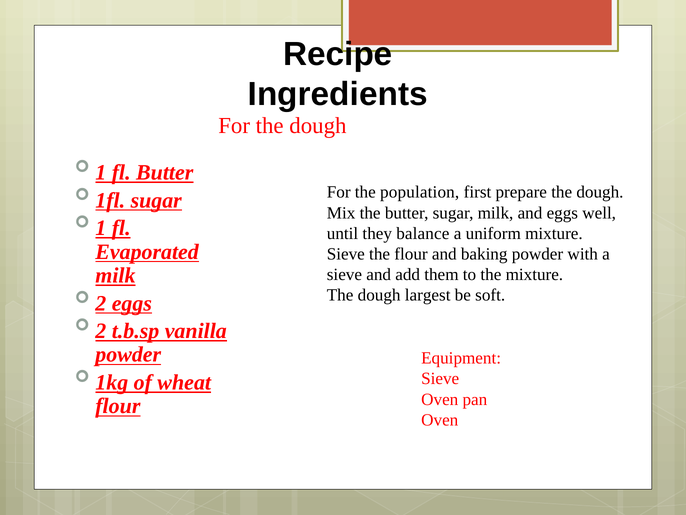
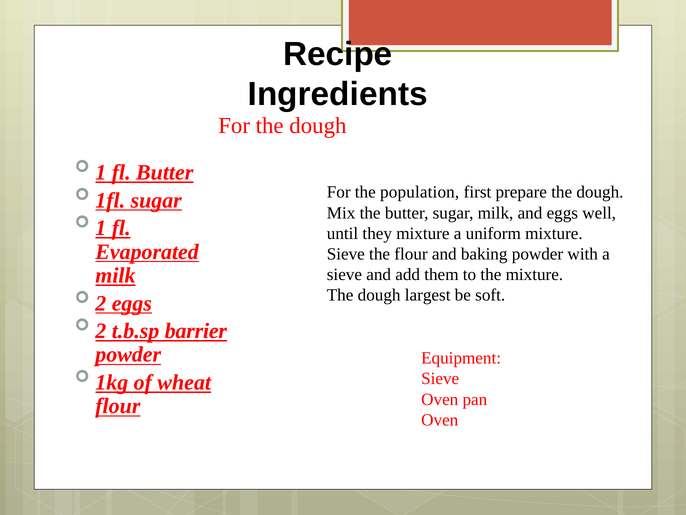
they balance: balance -> mixture (423, 233)
vanilla: vanilla -> barrier (196, 331)
